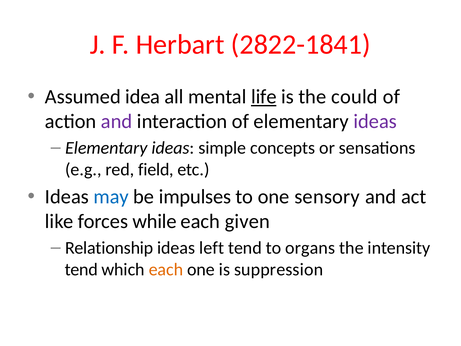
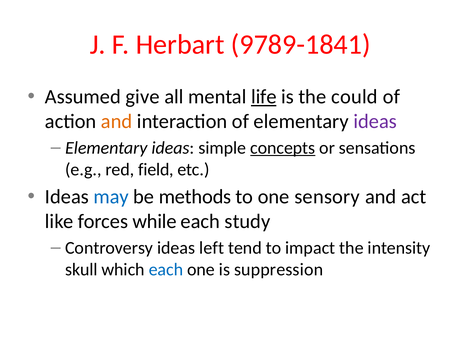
2822-1841: 2822-1841 -> 9789-1841 (301, 45)
idea: idea -> give (143, 97)
and colour: purple -> orange (117, 121)
concepts underline: none -> present (283, 148)
impulses: impulses -> methods (195, 197)
given: given -> study (248, 221)
Relationship: Relationship -> Controversy (109, 248)
organs: organs -> impact (310, 248)
tend: tend -> skull (81, 269)
each colour: orange -> blue (166, 269)
